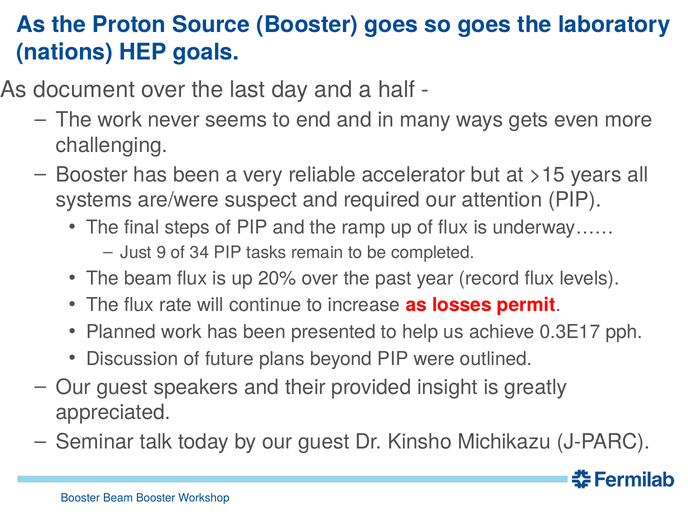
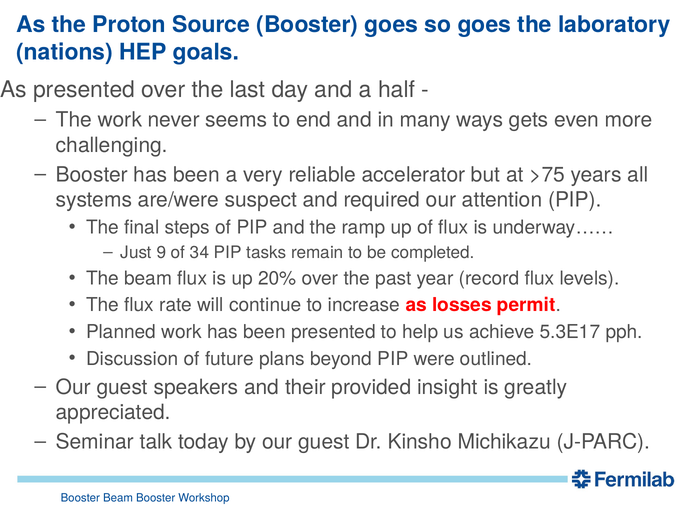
As document: document -> presented (84, 90)
>15: >15 -> >75 (547, 175)
0.3E17: 0.3E17 -> 5.3E17 (570, 332)
